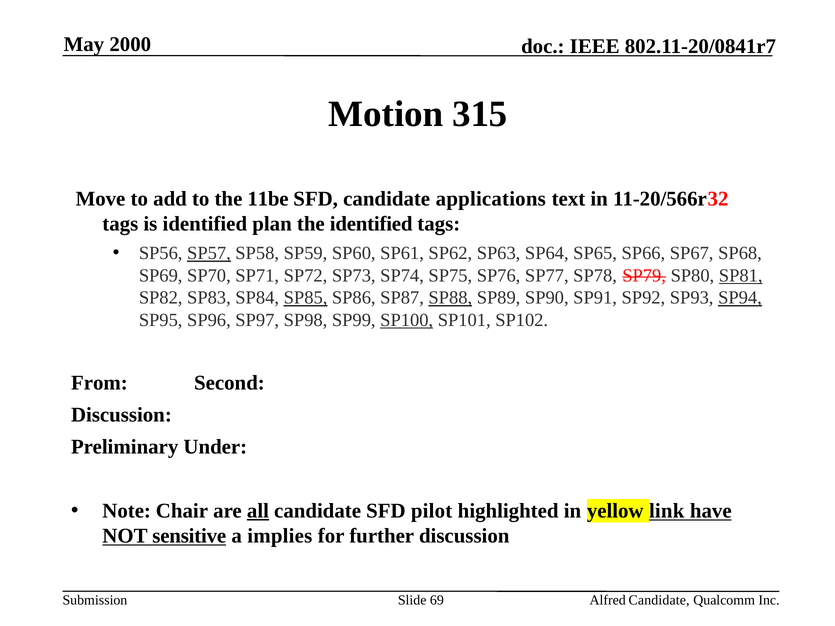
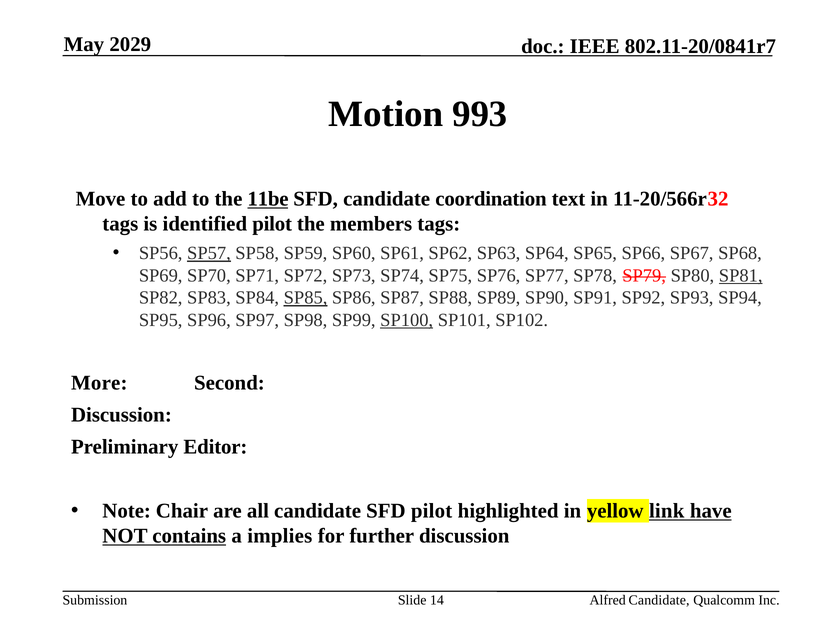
2000: 2000 -> 2029 (130, 44)
315: 315 -> 993 (480, 114)
11be underline: none -> present (268, 199)
applications: applications -> coordination (491, 199)
identified plan: plan -> pilot (272, 224)
the identified: identified -> members (371, 224)
SP88 underline: present -> none (450, 298)
SP94 underline: present -> none (740, 298)
From: From -> More (99, 383)
Under: Under -> Editor (215, 447)
all underline: present -> none (258, 511)
sensitive: sensitive -> contains (189, 536)
69: 69 -> 14 (437, 601)
